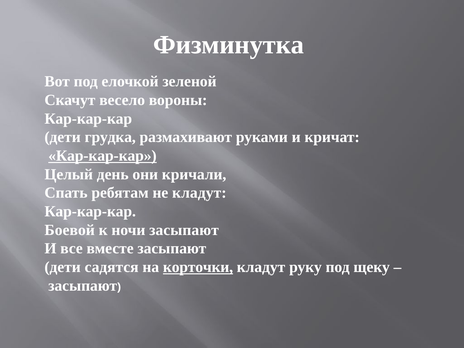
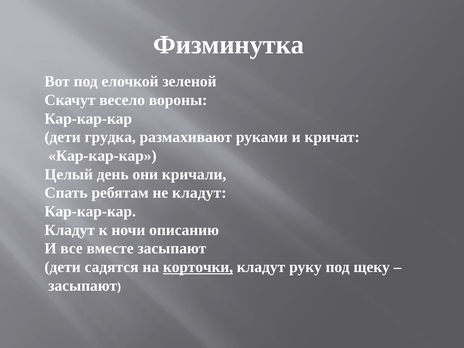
Кар-кар-кар underline: present -> none (102, 156)
Боевой: Боевой -> Кладут (70, 230)
ночи засыпают: засыпают -> описанию (184, 230)
